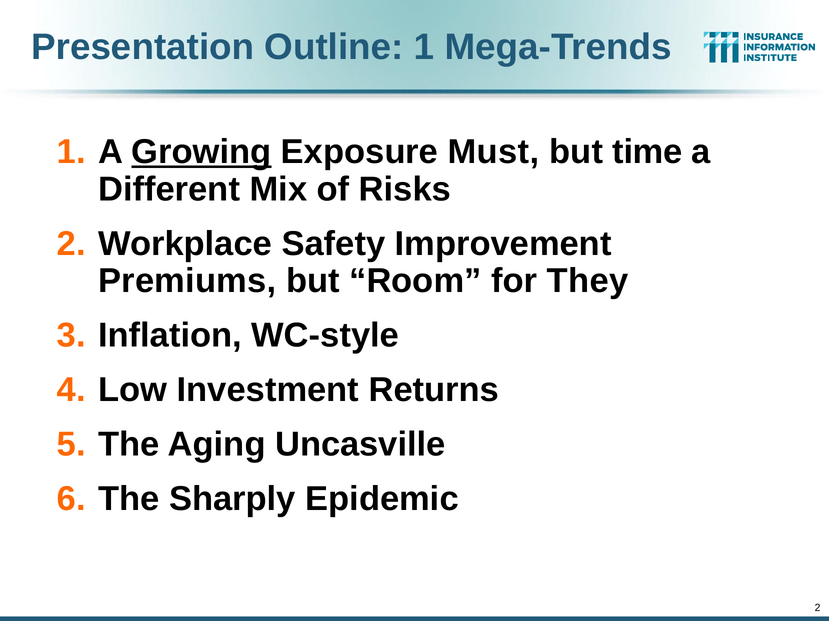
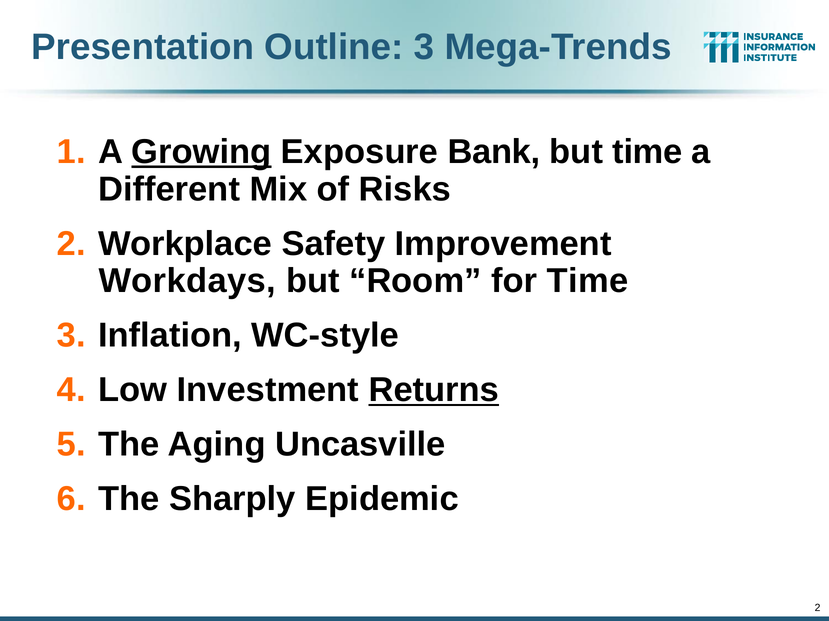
Outline 1: 1 -> 3 (424, 47)
Must: Must -> Bank (494, 152)
Premiums: Premiums -> Workdays (187, 281)
for They: They -> Time (588, 281)
Returns underline: none -> present (434, 390)
